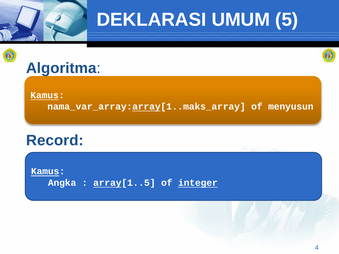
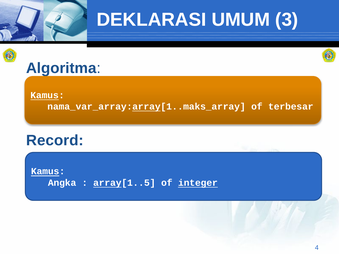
5: 5 -> 3 (287, 20)
menyusun: menyusun -> terbesar (291, 107)
